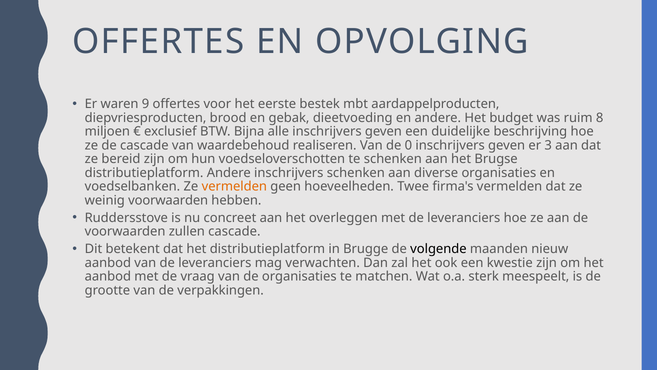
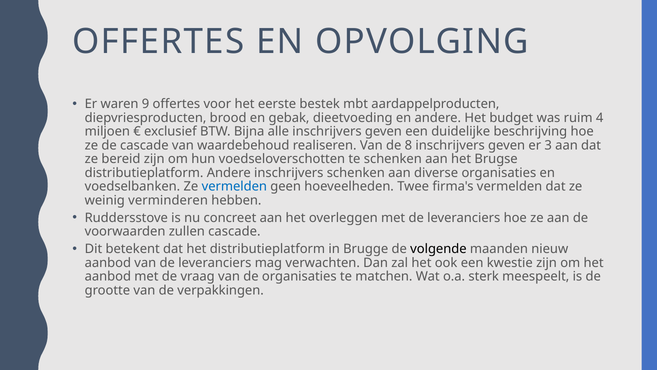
8: 8 -> 4 (600, 118)
0: 0 -> 8 (408, 145)
vermelden colour: orange -> blue (234, 186)
weinig voorwaarden: voorwaarden -> verminderen (168, 200)
